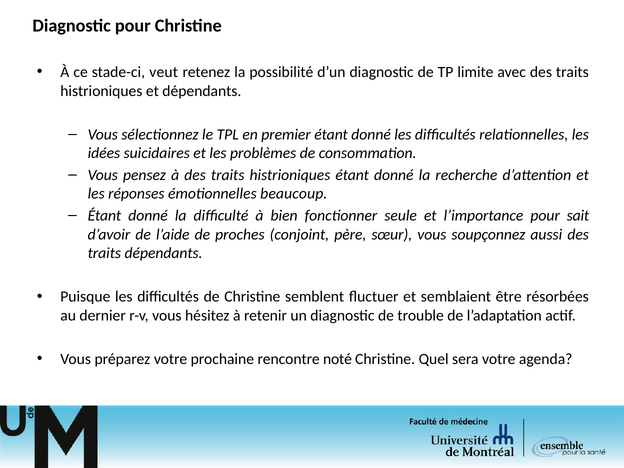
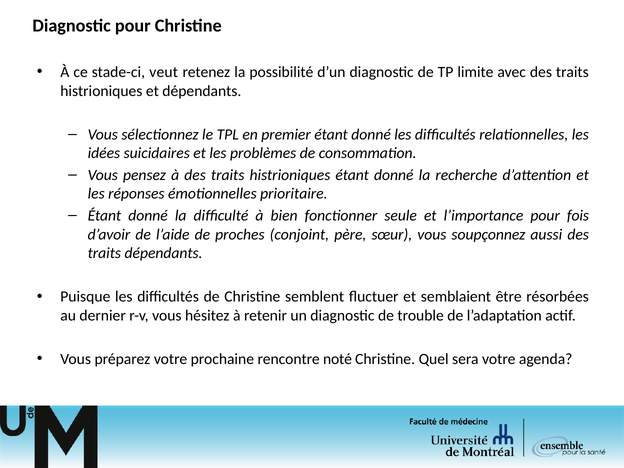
beaucoup: beaucoup -> prioritaire (294, 194)
sait: sait -> fois (578, 216)
